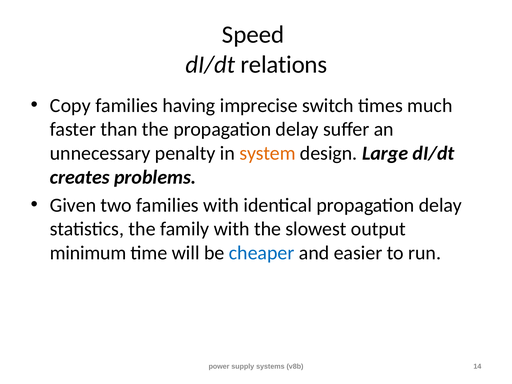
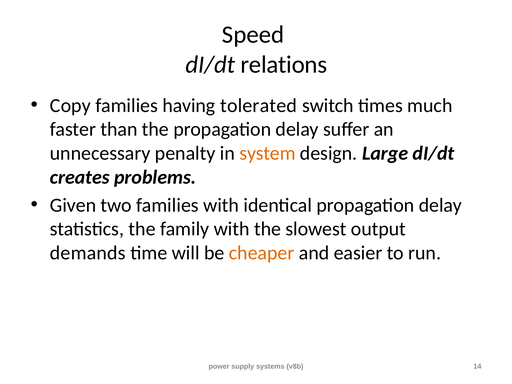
imprecise: imprecise -> tolerated (259, 106)
minimum: minimum -> demands (88, 253)
cheaper colour: blue -> orange (262, 253)
